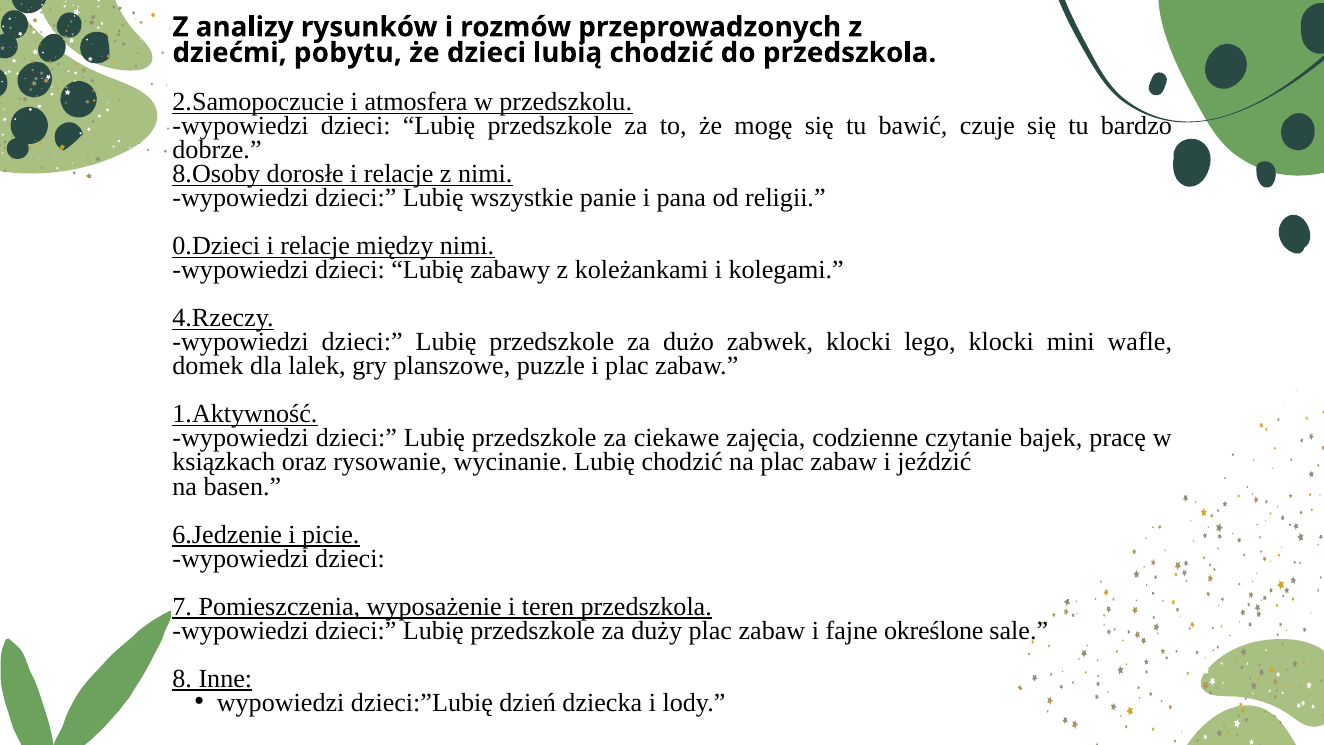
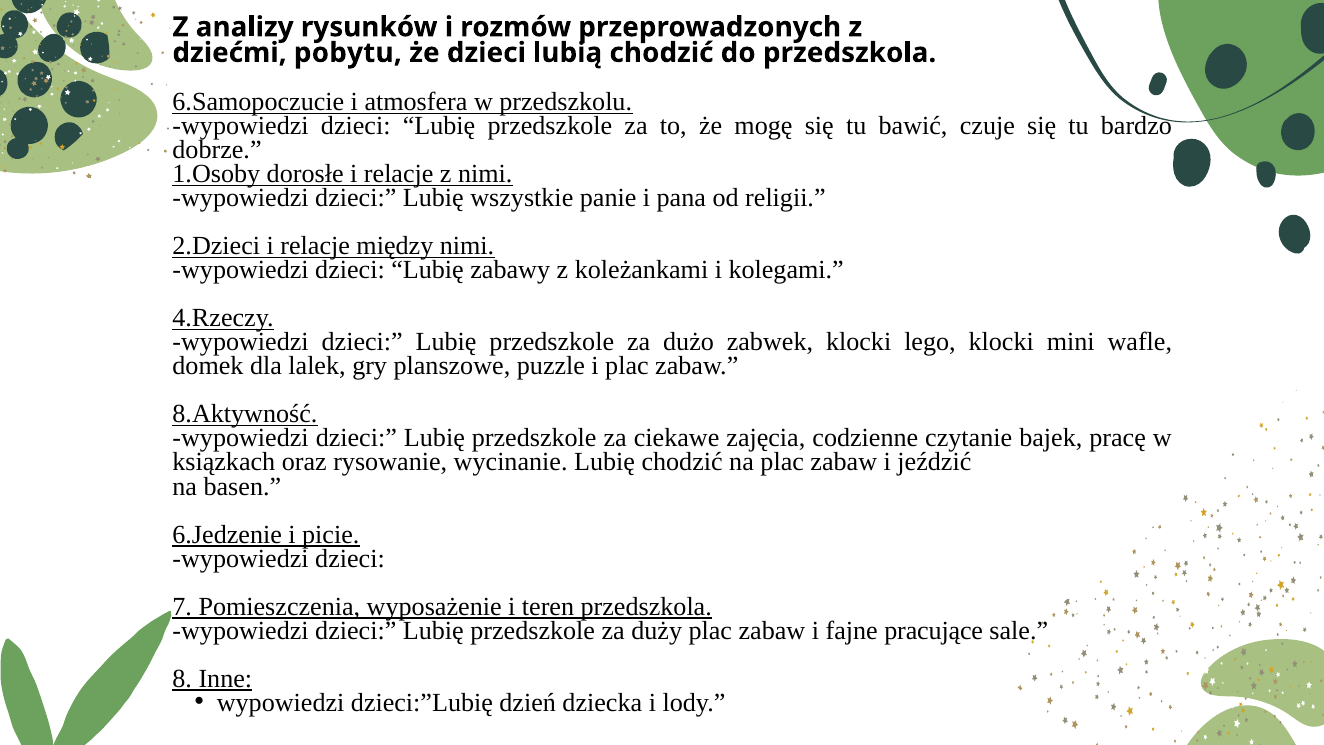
2.Samopoczucie: 2.Samopoczucie -> 6.Samopoczucie (258, 102)
8.Osoby: 8.Osoby -> 1.Osoby (216, 174)
0.Dzieci: 0.Dzieci -> 2.Dzieci (216, 246)
1.Aktywność: 1.Aktywność -> 8.Aktywność (245, 414)
określone: określone -> pracujące (934, 630)
